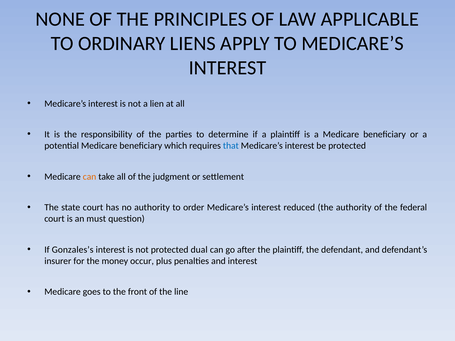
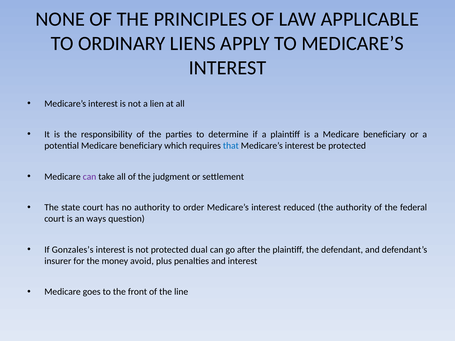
can colour: orange -> purple (90, 177)
must: must -> ways (96, 219)
occur: occur -> avoid (142, 261)
